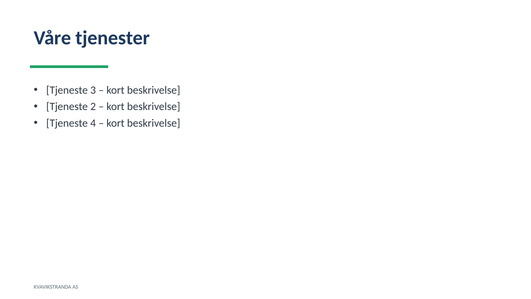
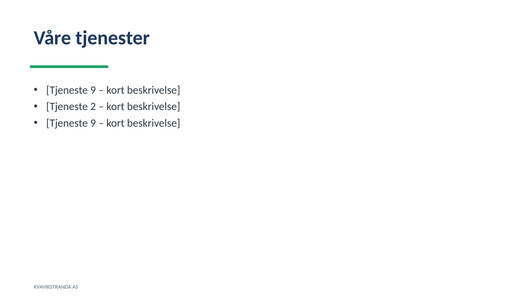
3: 3 -> 9 (93, 90)
4: 4 -> 9 (93, 123)
